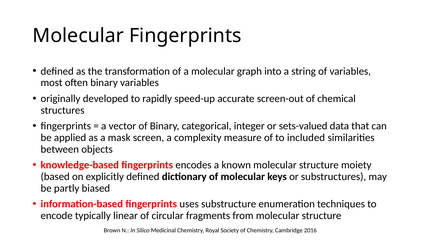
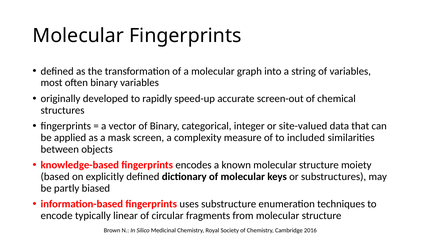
sets-valued: sets-valued -> site-valued (303, 127)
